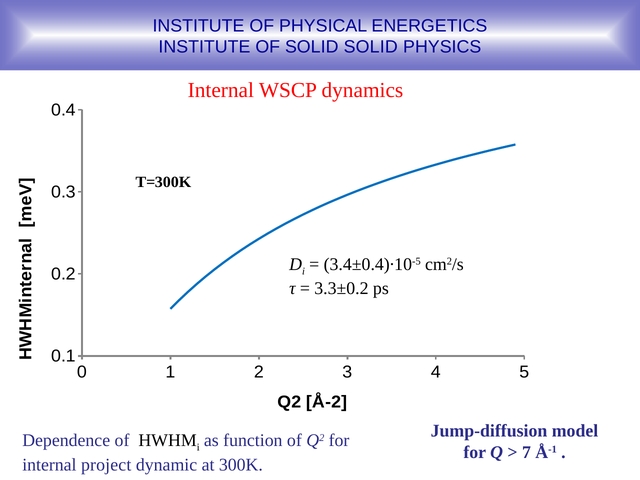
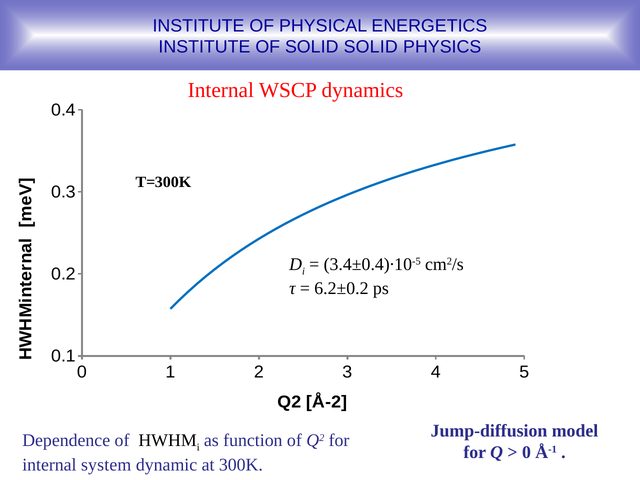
3.3±0.2: 3.3±0.2 -> 6.2±0.2 (341, 289)
7: 7 -> 0 (526, 452)
project: project -> system (106, 465)
